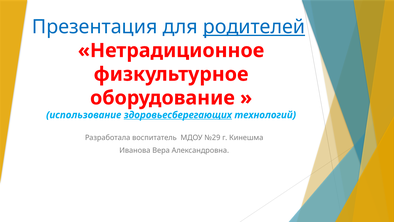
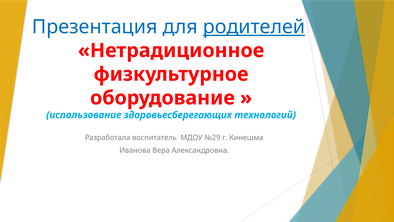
здоровьесберегающих underline: present -> none (178, 115)
